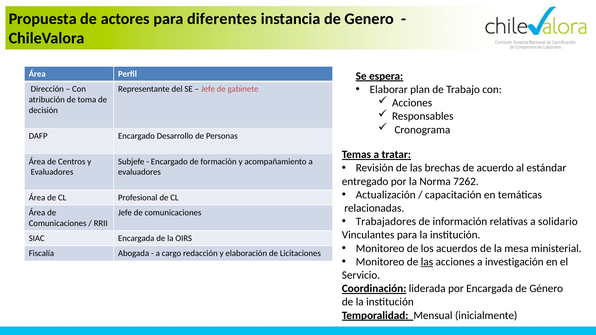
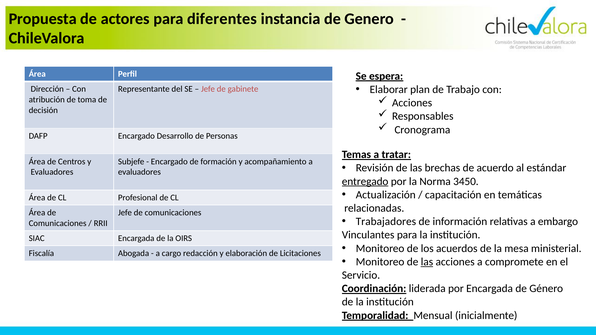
entregado underline: none -> present (365, 181)
7262: 7262 -> 3450 (466, 181)
solidario: solidario -> embargo (558, 222)
investigación: investigación -> compromete (514, 262)
